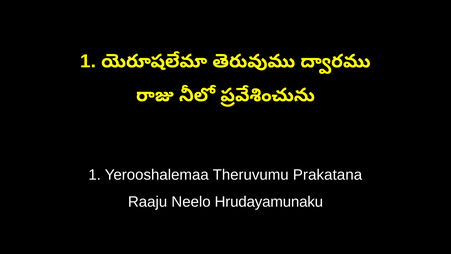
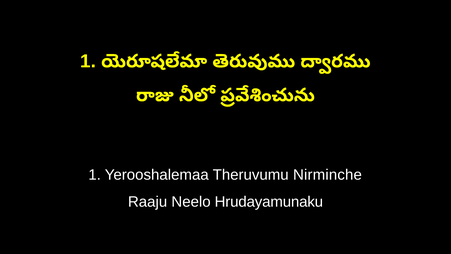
Prakatana: Prakatana -> Nirminche (327, 175)
